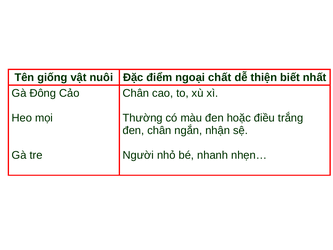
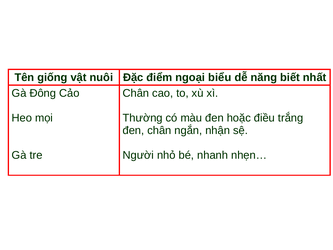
chất: chất -> biểu (220, 77)
thiện: thiện -> năng (264, 77)
